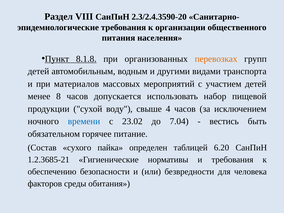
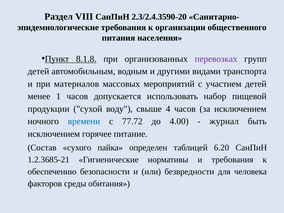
перевозках colour: orange -> purple (216, 59)
8: 8 -> 1 (58, 96)
23.02: 23.02 -> 77.72 (132, 121)
7.04: 7.04 -> 4.00 (179, 121)
вестись: вестись -> журнал (224, 121)
обязательном: обязательном -> исключением (54, 134)
